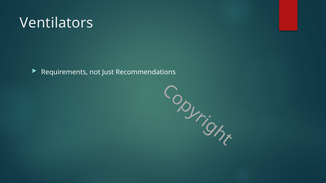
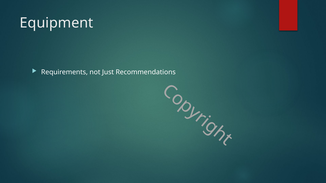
Ventilators: Ventilators -> Equipment (57, 23)
